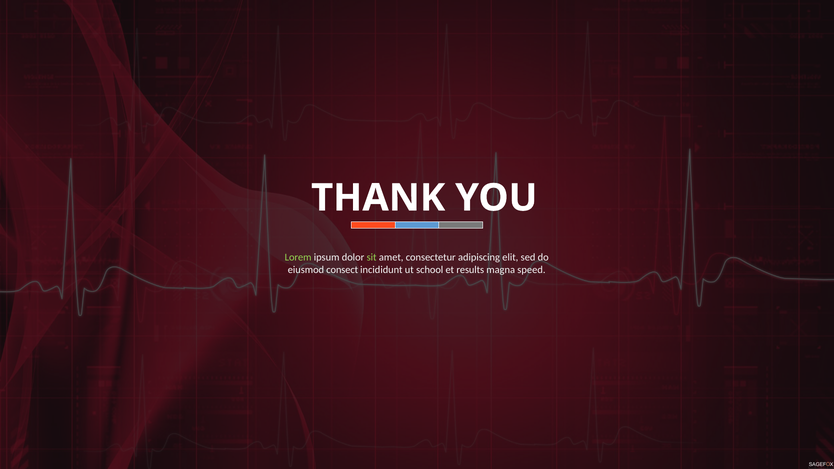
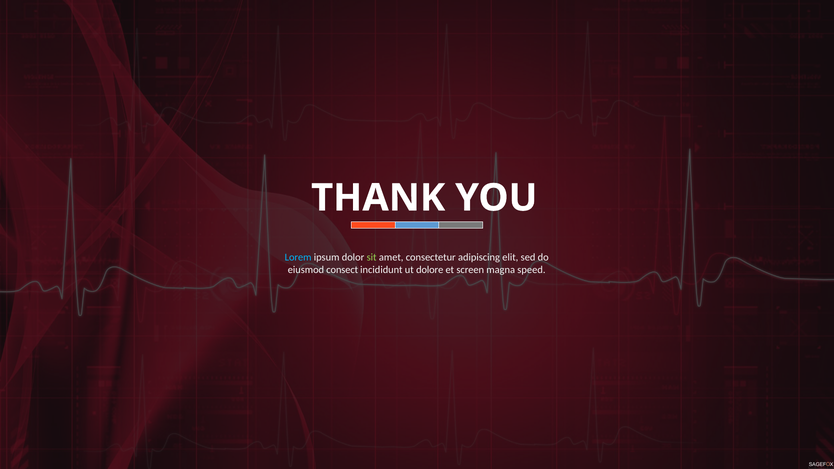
Lorem colour: light green -> light blue (298, 257)
school: school -> dolore (430, 270)
results: results -> screen (470, 270)
